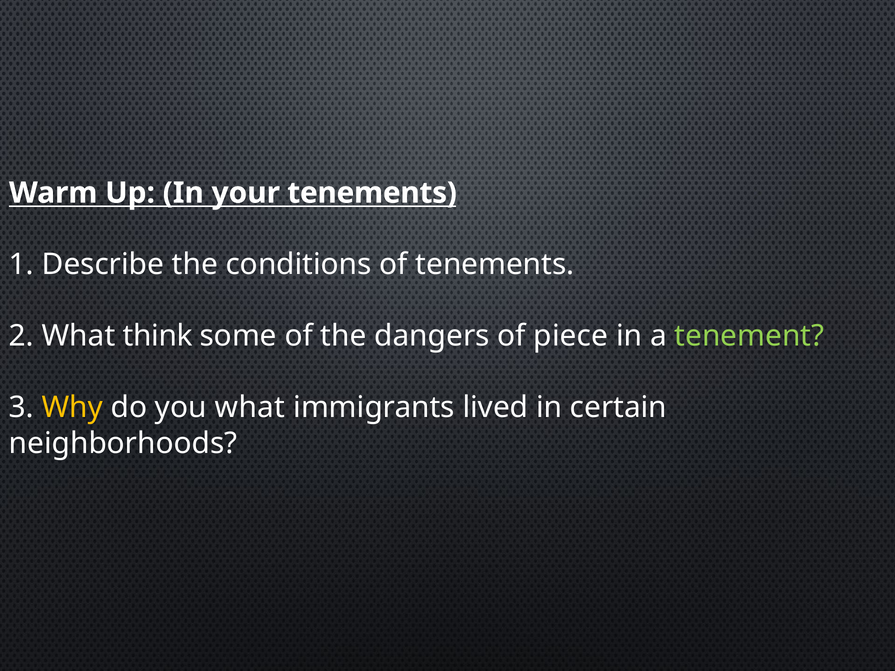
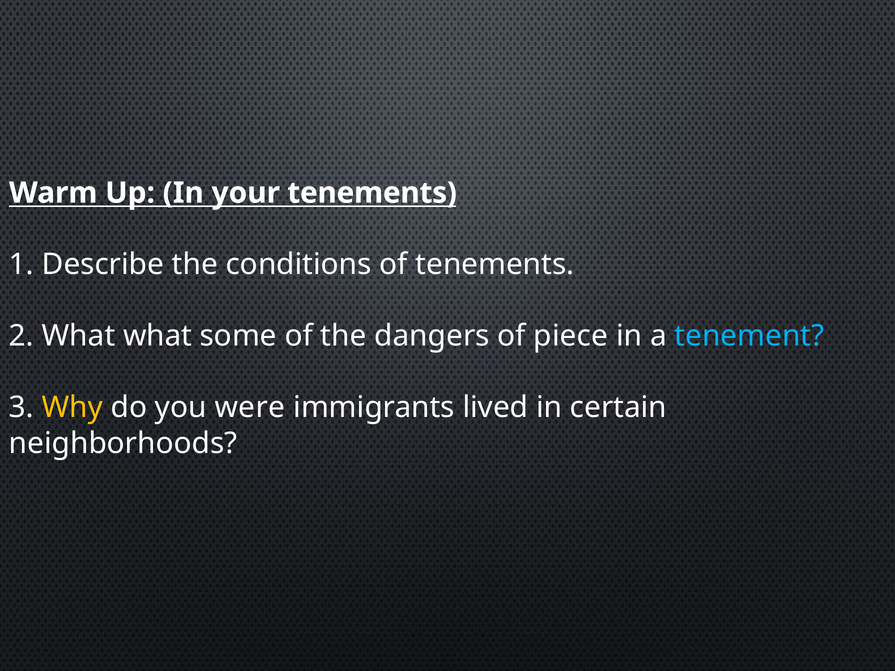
What think: think -> what (158, 336)
tenement colour: light green -> light blue (749, 336)
you what: what -> were (250, 408)
